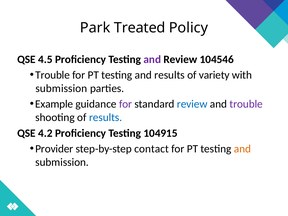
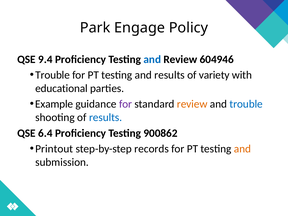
Treated: Treated -> Engage (140, 28)
4.5: 4.5 -> 9.4 (45, 59)
and colour: purple -> blue (152, 59)
104546: 104546 -> 604946 (217, 59)
submission: submission -> educational (61, 88)
review colour: blue -> orange (192, 104)
trouble colour: purple -> blue (246, 104)
4.2: 4.2 -> 6.4 (45, 133)
104915: 104915 -> 900862 (160, 133)
Provider: Provider -> Printout (54, 149)
contact: contact -> records (152, 149)
